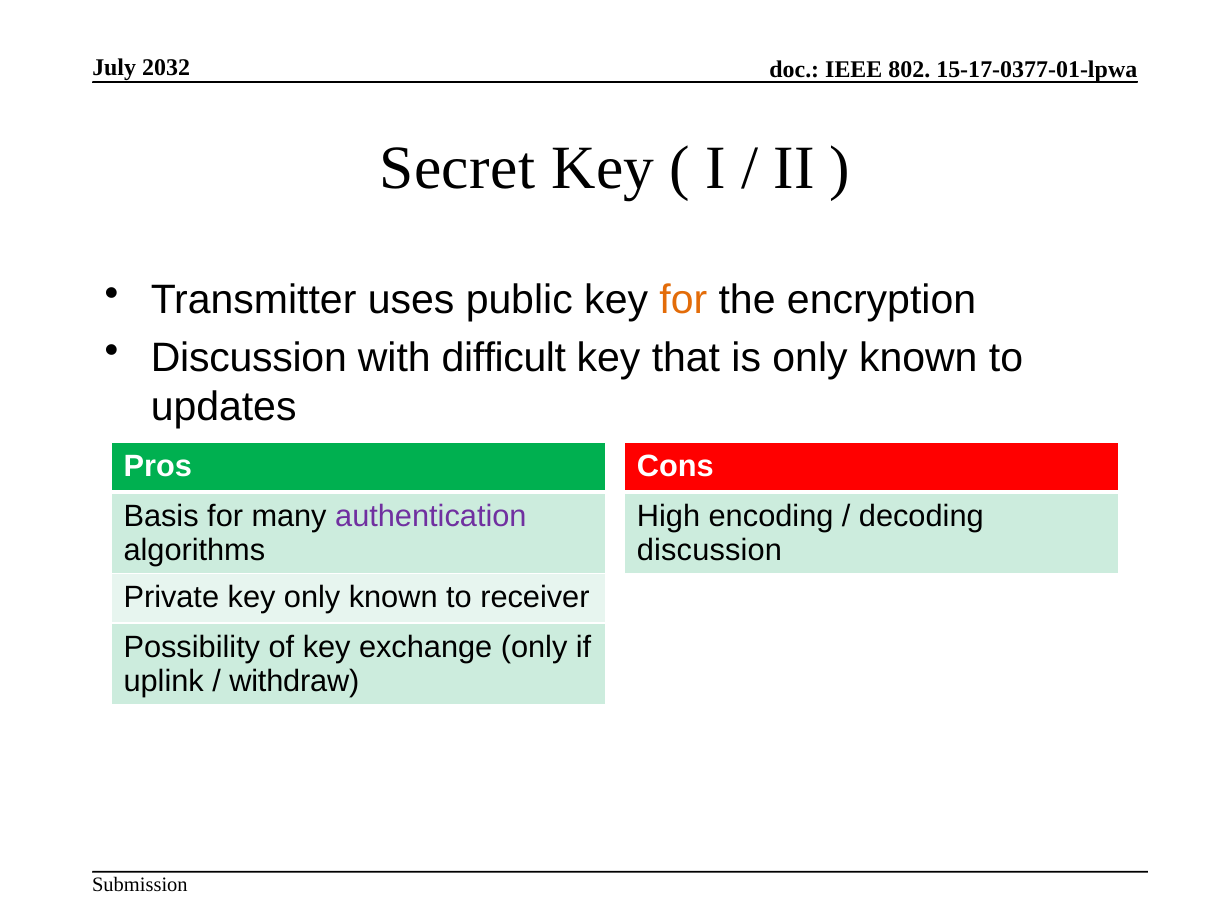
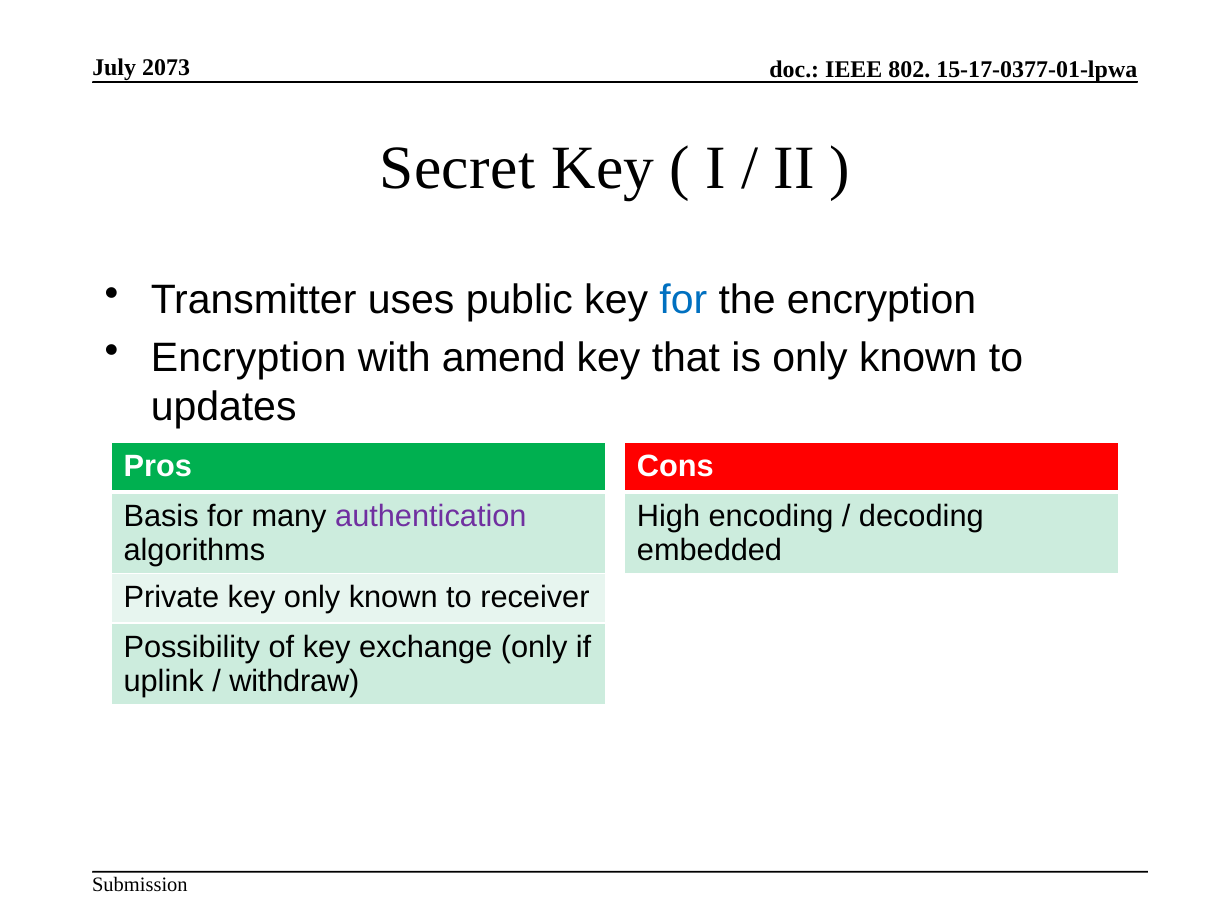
2032: 2032 -> 2073 (166, 67)
for colour: orange -> blue (683, 300)
Discussion: Discussion -> Encryption (249, 358)
difficult: difficult -> amend (504, 358)
discussion: discussion -> embedded (710, 550)
